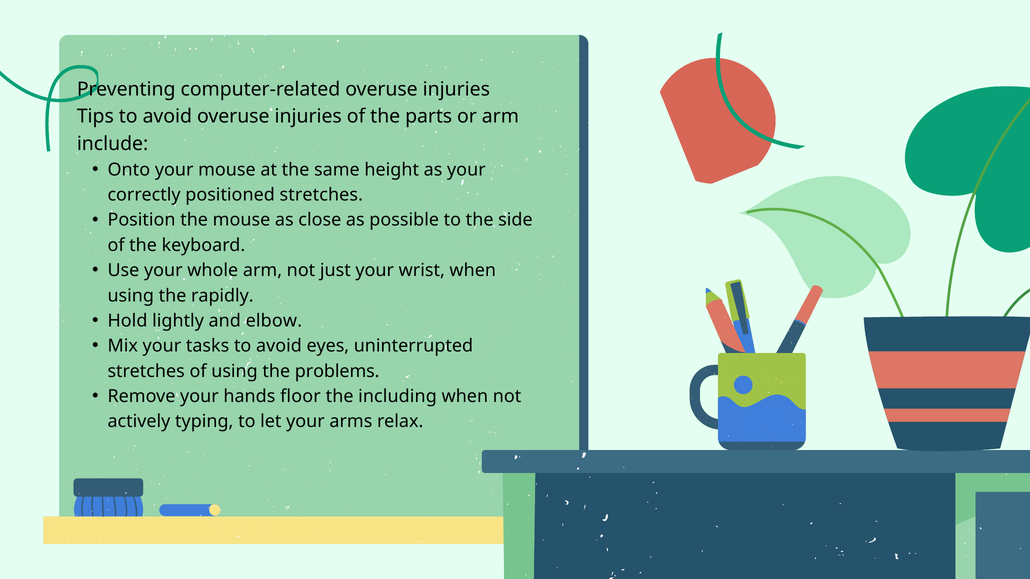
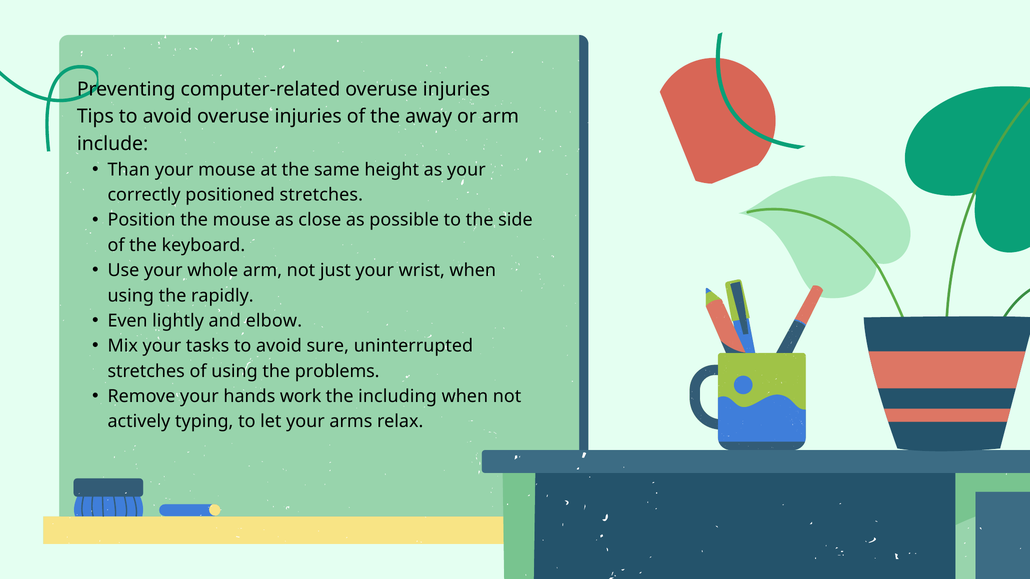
parts: parts -> away (429, 117)
Onto: Onto -> Than (129, 170)
Hold: Hold -> Even (128, 321)
eyes: eyes -> sure (328, 346)
floor: floor -> work (301, 397)
